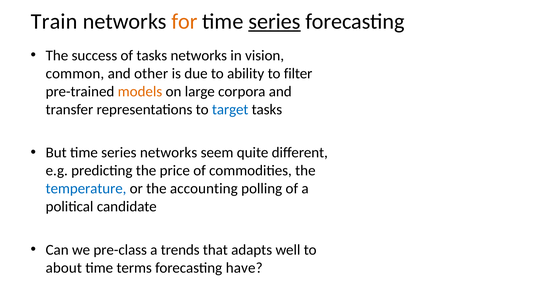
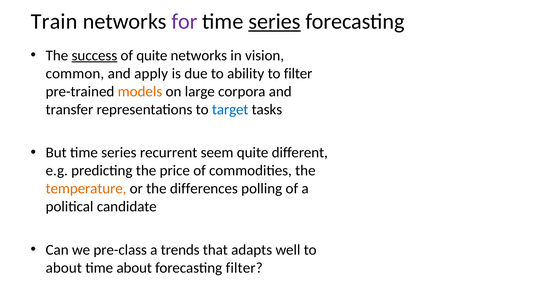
for colour: orange -> purple (185, 22)
success underline: none -> present (94, 55)
of tasks: tasks -> quite (152, 55)
other: other -> apply (151, 73)
series networks: networks -> recurrent (169, 152)
temperature colour: blue -> orange (86, 189)
accounting: accounting -> differences (204, 189)
time terms: terms -> about (134, 268)
forecasting have: have -> filter (244, 268)
